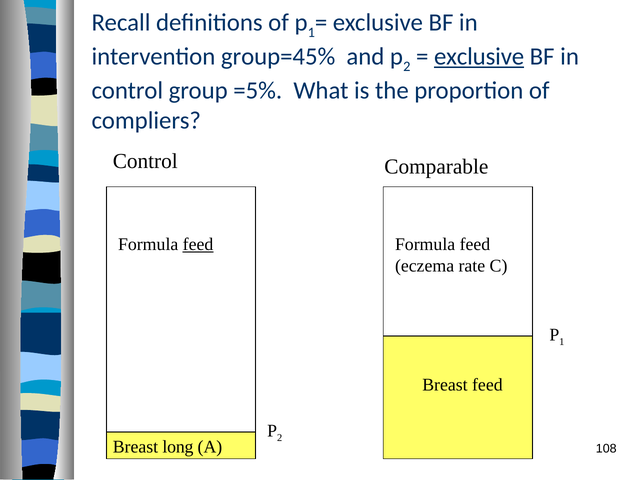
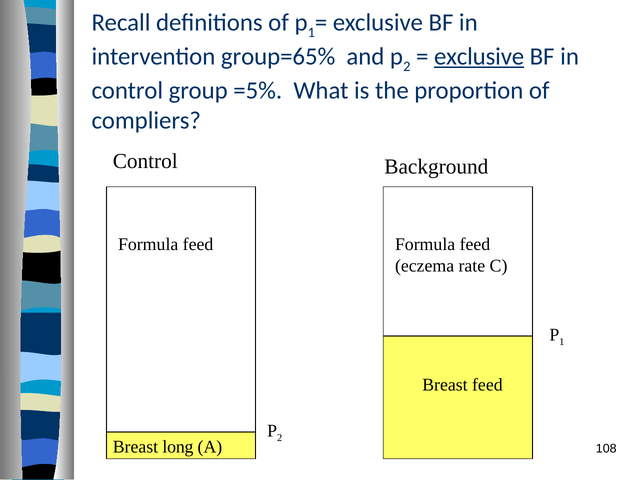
group=45%: group=45% -> group=65% (278, 57)
Comparable: Comparable -> Background (436, 167)
feed underline: present -> none (198, 244)
